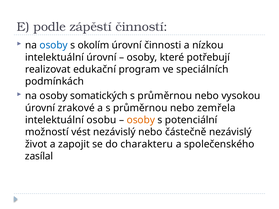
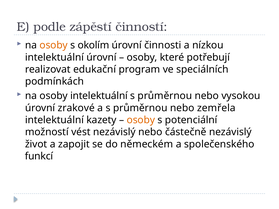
osoby colour: blue -> orange (54, 45)
osoby somatických: somatických -> intelektuální (99, 96)
osobu: osobu -> kazety (101, 120)
charakteru: charakteru -> německém (147, 144)
zasílal: zasílal -> funkcí (39, 156)
